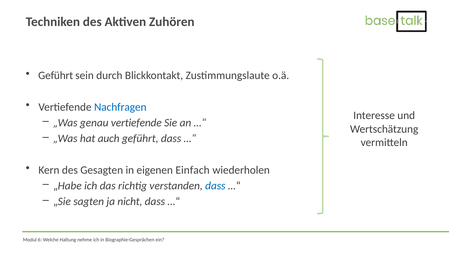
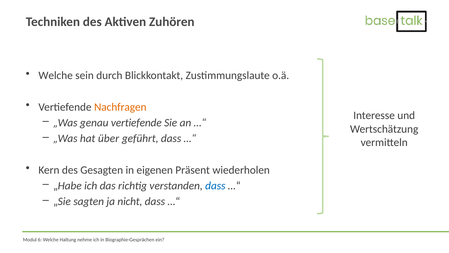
Geführt: Geführt -> Welche (56, 75)
Nachfragen colour: blue -> orange (120, 107)
auch: auch -> über (109, 138)
Einfach: Einfach -> Präsent (193, 170)
